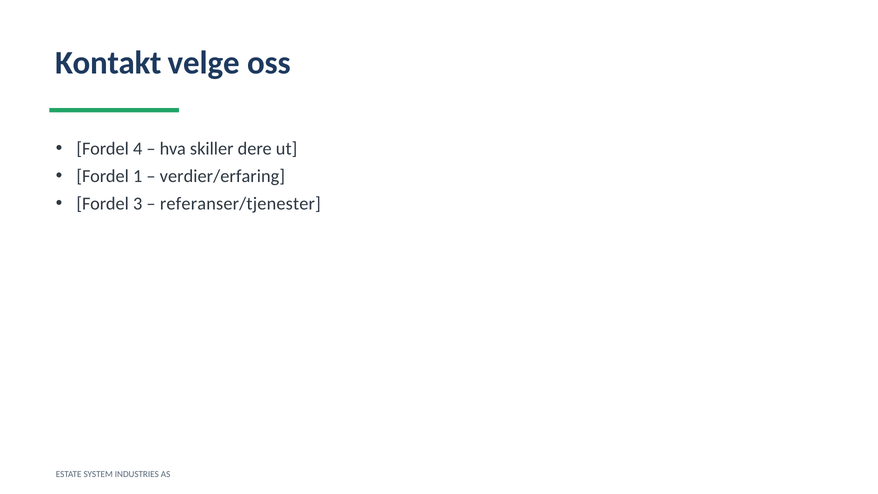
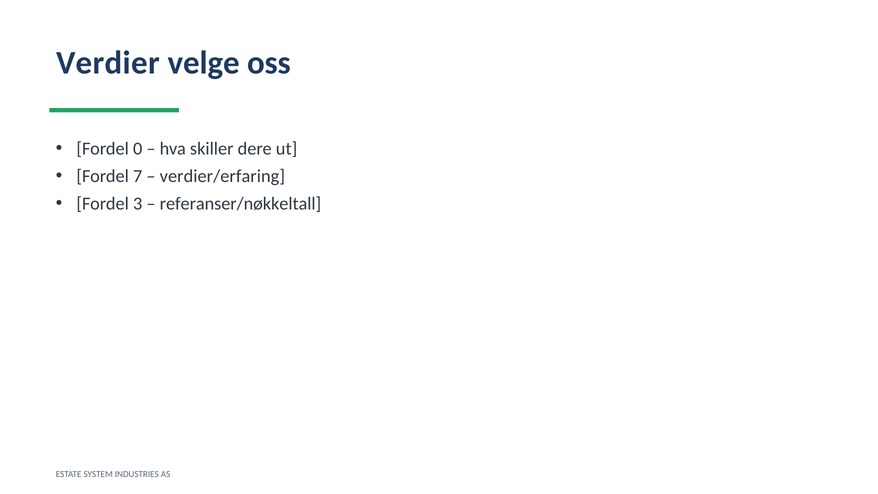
Kontakt: Kontakt -> Verdier (108, 63)
4: 4 -> 0 (138, 149)
1: 1 -> 7 (138, 176)
referanser/tjenester: referanser/tjenester -> referanser/nøkkeltall (240, 204)
